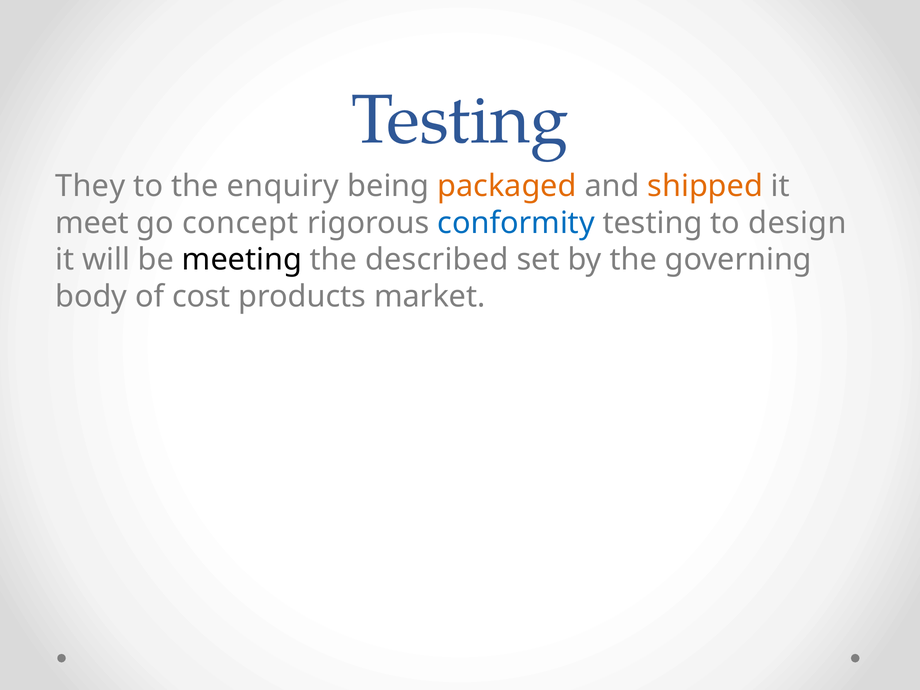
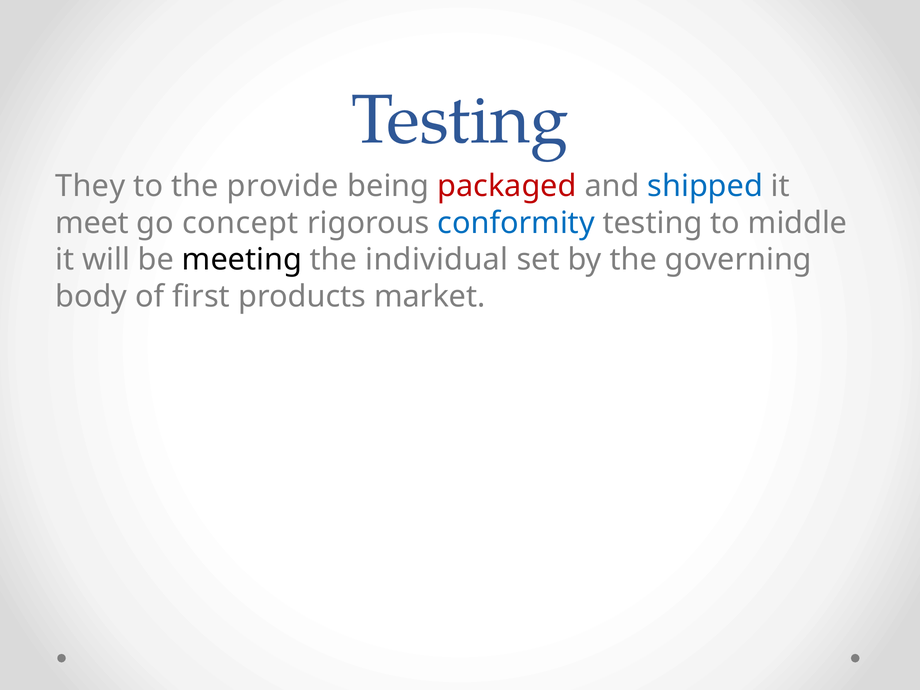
enquiry: enquiry -> provide (283, 186)
packaged colour: orange -> red (507, 186)
shipped colour: orange -> blue (705, 186)
design: design -> middle (798, 223)
described: described -> individual (437, 260)
cost: cost -> first (201, 297)
